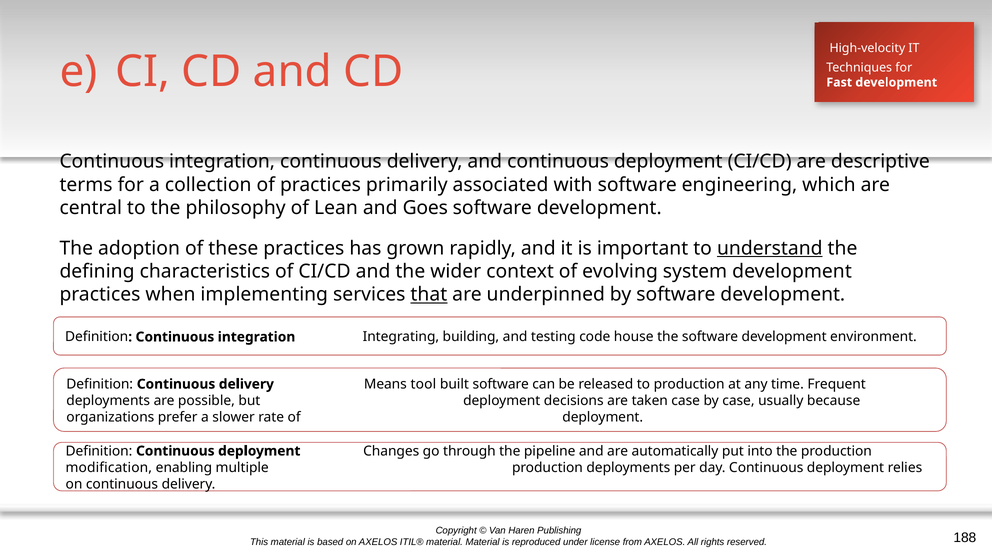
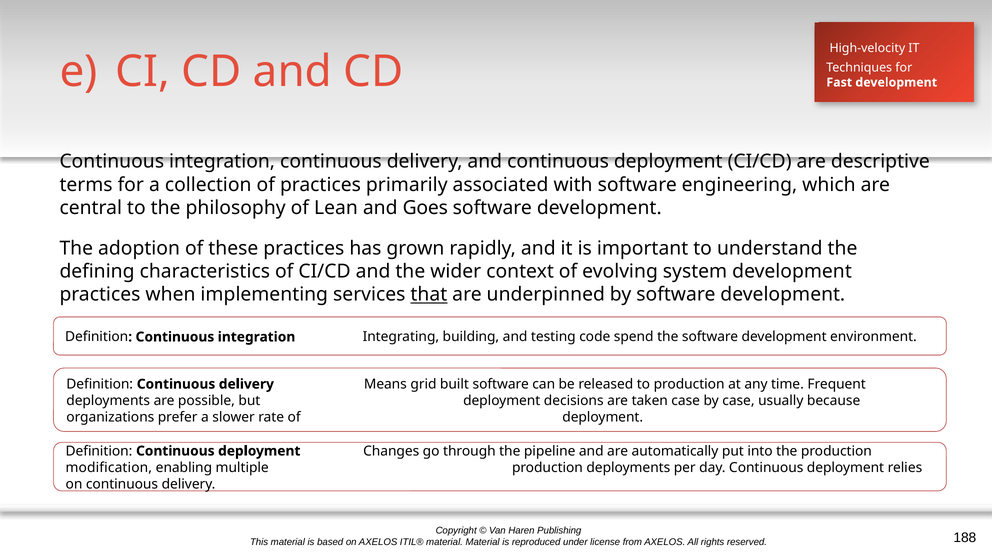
understand underline: present -> none (770, 248)
house: house -> spend (634, 337)
tool: tool -> grid (423, 384)
